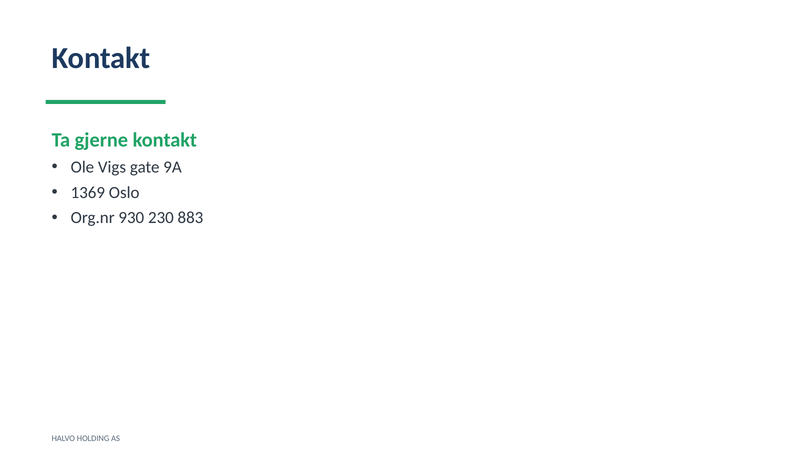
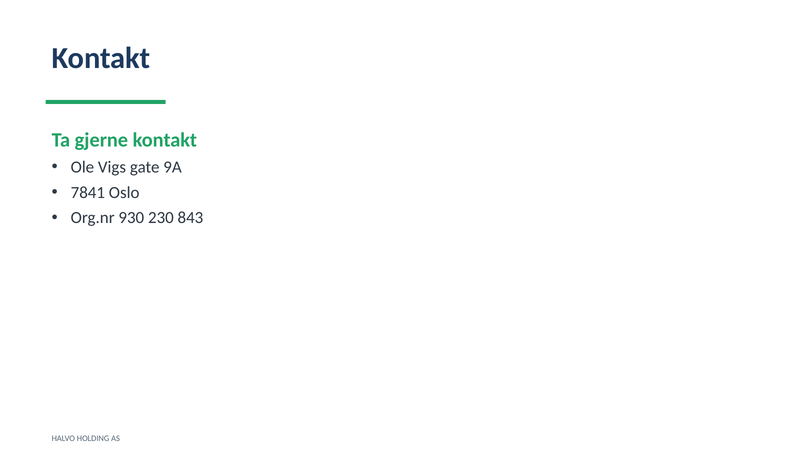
1369: 1369 -> 7841 (88, 192)
883: 883 -> 843 (190, 218)
